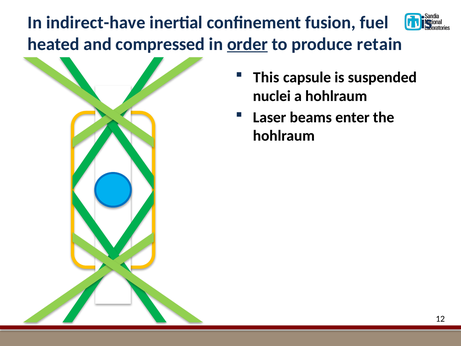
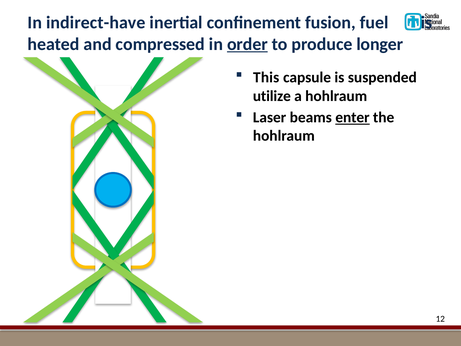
retain: retain -> longer (380, 44)
nuclei: nuclei -> utilize (272, 96)
enter underline: none -> present (352, 117)
